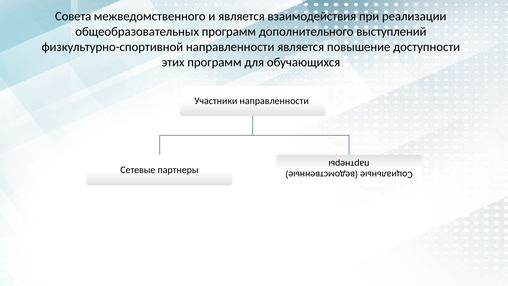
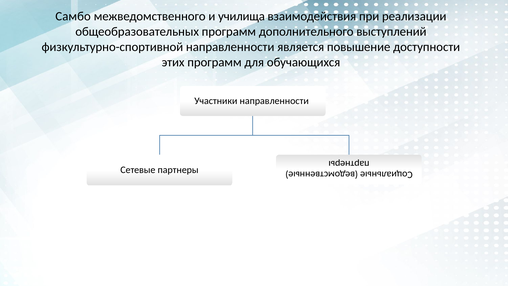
Совета: Совета -> Самбо (73, 16)
и является: является -> училища (241, 16)
